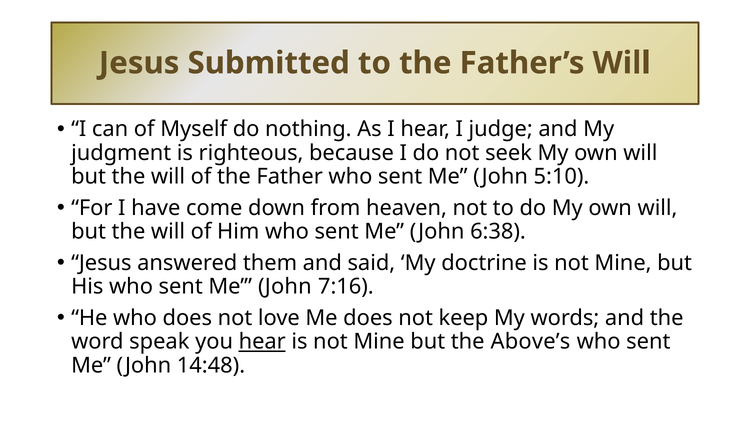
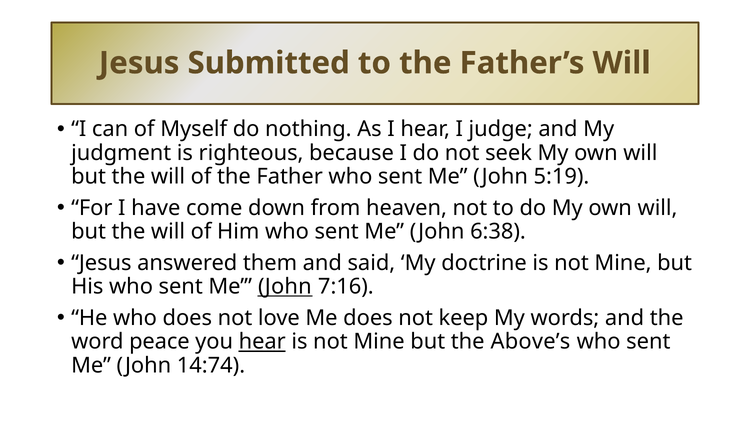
5:10: 5:10 -> 5:19 (561, 176)
John underline: none -> present (285, 287)
speak: speak -> peace (159, 342)
14:48: 14:48 -> 14:74 (211, 365)
